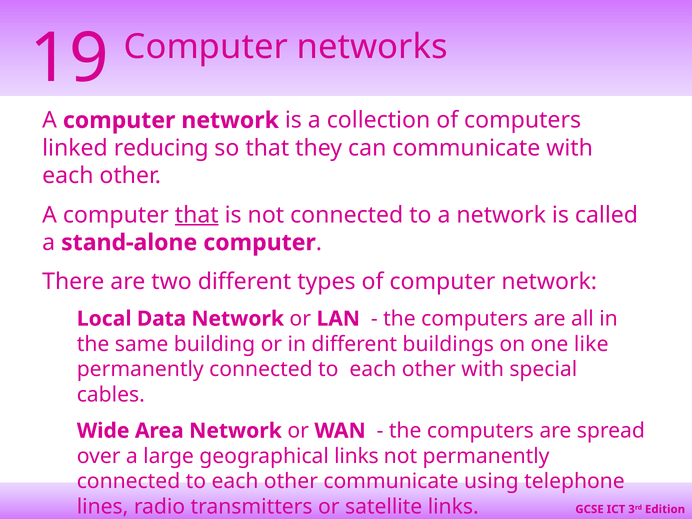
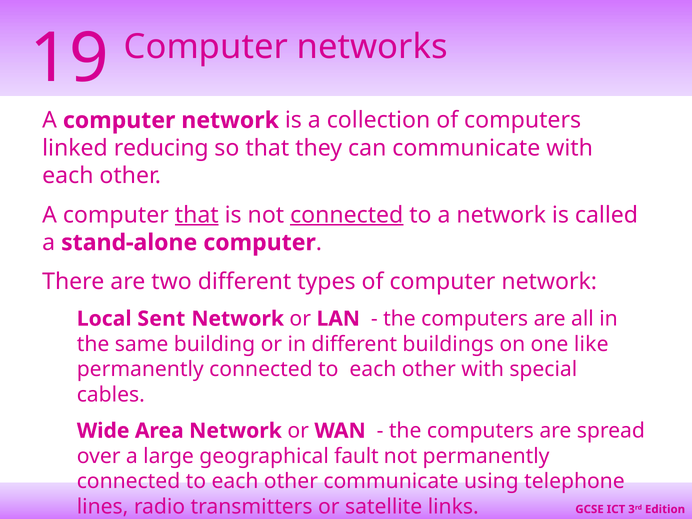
connected underline: none -> present (347, 215)
Data: Data -> Sent (161, 319)
geographical links: links -> fault (356, 456)
